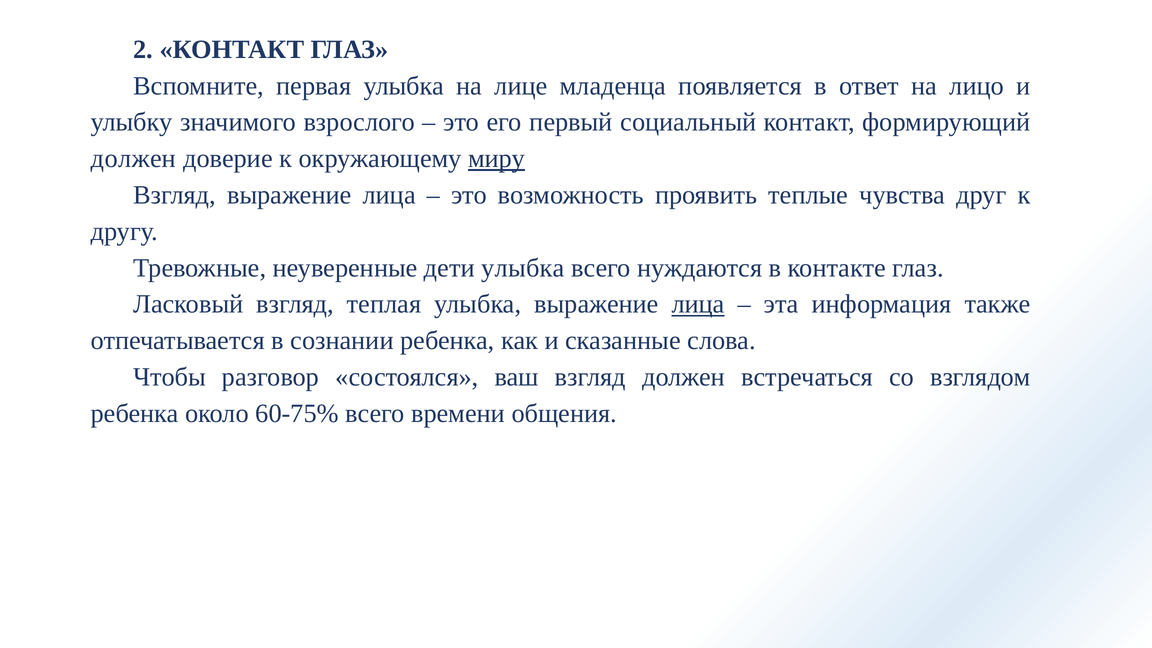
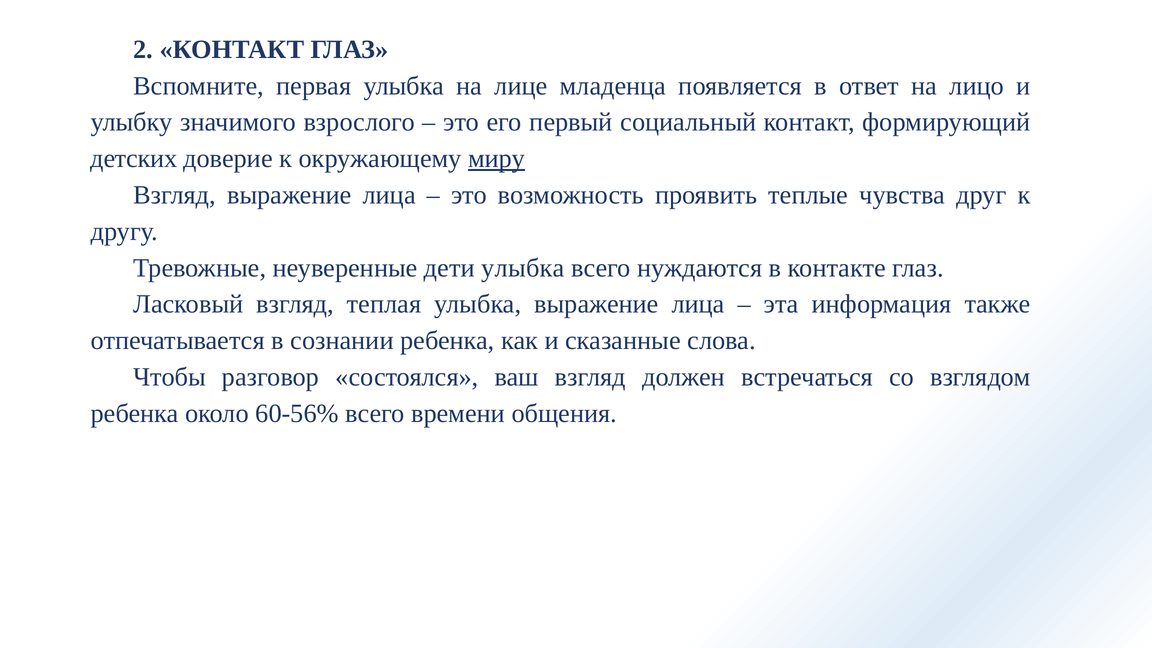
должен: должен -> детских (134, 159)
лица underline: present -> none (698, 304)
60-75%: 60-75% -> 60-56% (297, 413)
